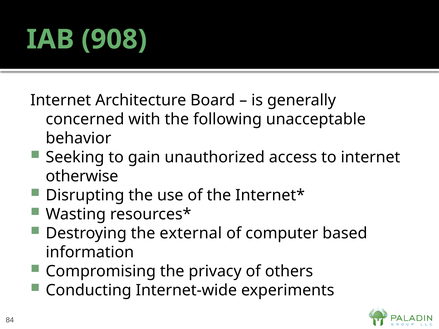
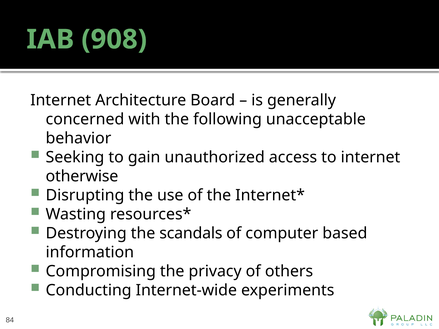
external: external -> scandals (191, 233)
